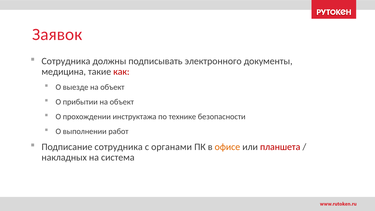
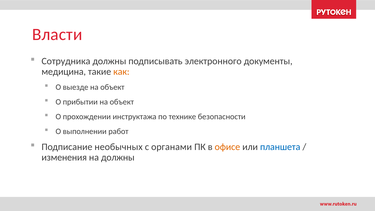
Заявок: Заявок -> Власти (57, 34)
как colour: red -> orange (121, 72)
Подписание сотрудника: сотрудника -> необычных (119, 147)
планшета colour: red -> blue (280, 147)
накладных: накладных -> изменения (64, 157)
на система: система -> должны (118, 157)
